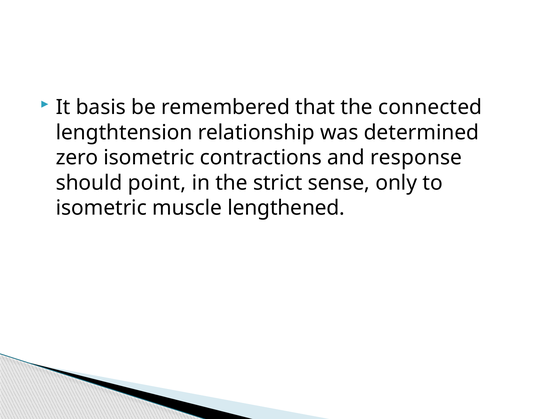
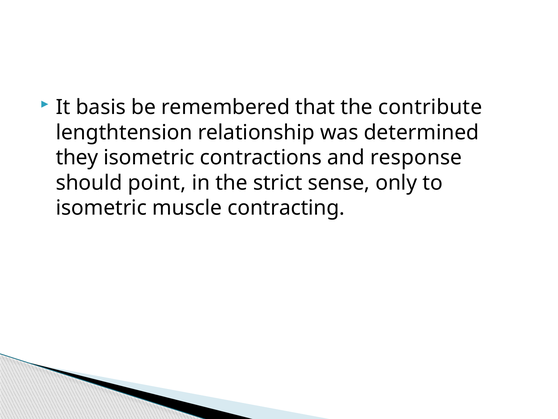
connected: connected -> contribute (430, 107)
zero: zero -> they (77, 157)
lengthened: lengthened -> contracting (286, 208)
